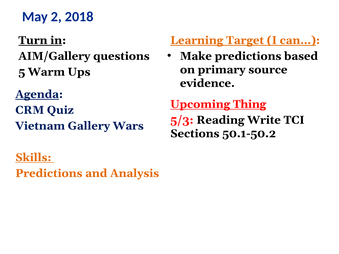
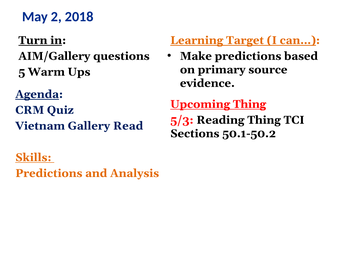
Reading Write: Write -> Thing (264, 120)
Wars: Wars -> Read (128, 126)
